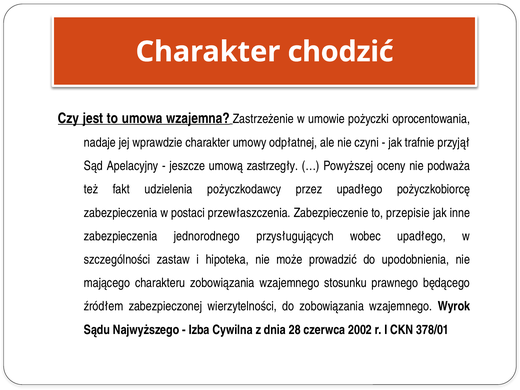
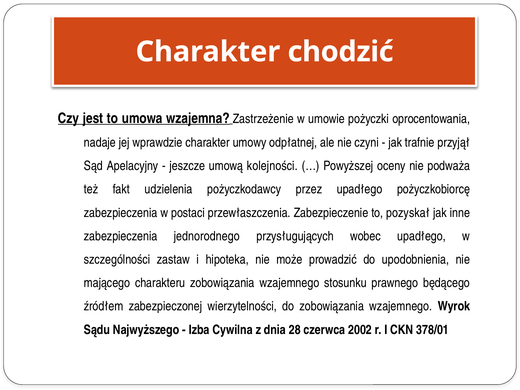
zastrzegły: zastrzegły -> kolejności (272, 166)
przepisie: przepisie -> pozyskał (408, 213)
